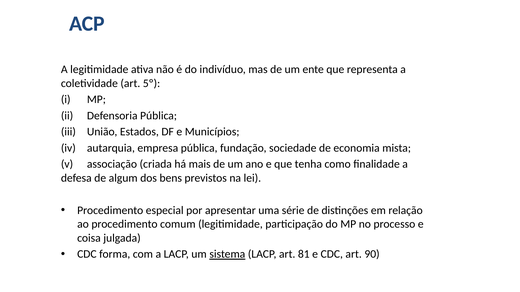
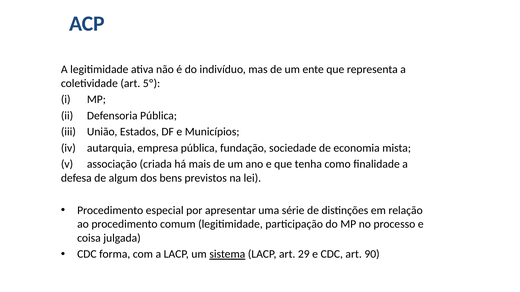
81: 81 -> 29 (304, 255)
